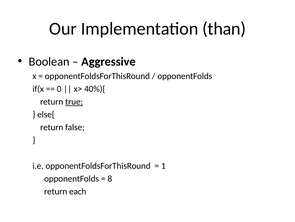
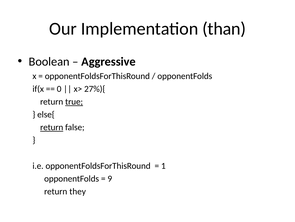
40%){: 40%){ -> 27%){ (95, 89)
return underline: none -> present (52, 127)
8: 8 -> 9 (110, 178)
each: each -> they (78, 191)
